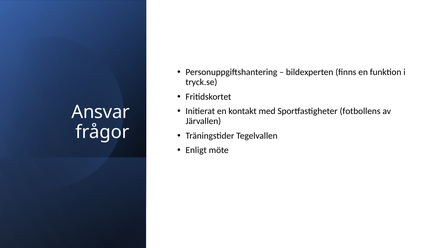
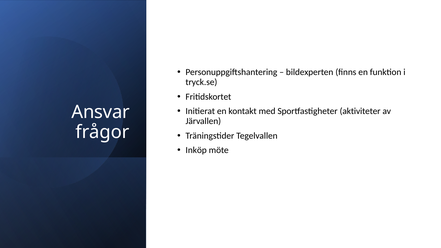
fotbollens: fotbollens -> aktiviteter (360, 111)
Enligt: Enligt -> Inköp (196, 150)
